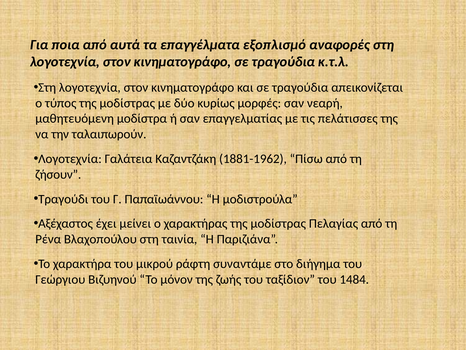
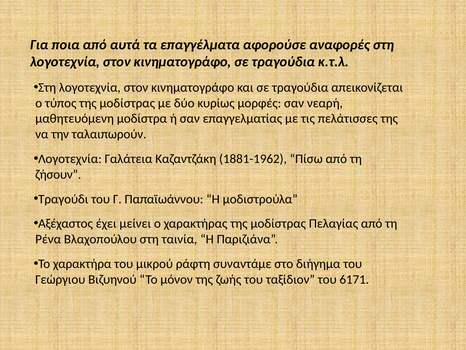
εξοπλισμό: εξοπλισμό -> αφορούσε (274, 45)
1484: 1484 -> 6171 (354, 279)
